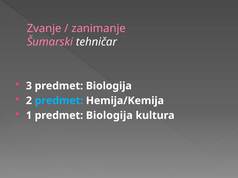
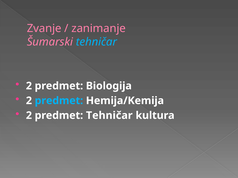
tehničar colour: white -> light blue (96, 42)
3: 3 -> 2 (29, 86)
1: 1 -> 2 (29, 116)
Biologija: Biologija -> Tehničar (109, 116)
